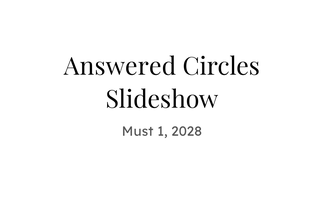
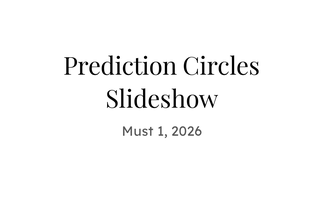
Answered: Answered -> Prediction (120, 67)
2028: 2028 -> 2026 (187, 131)
